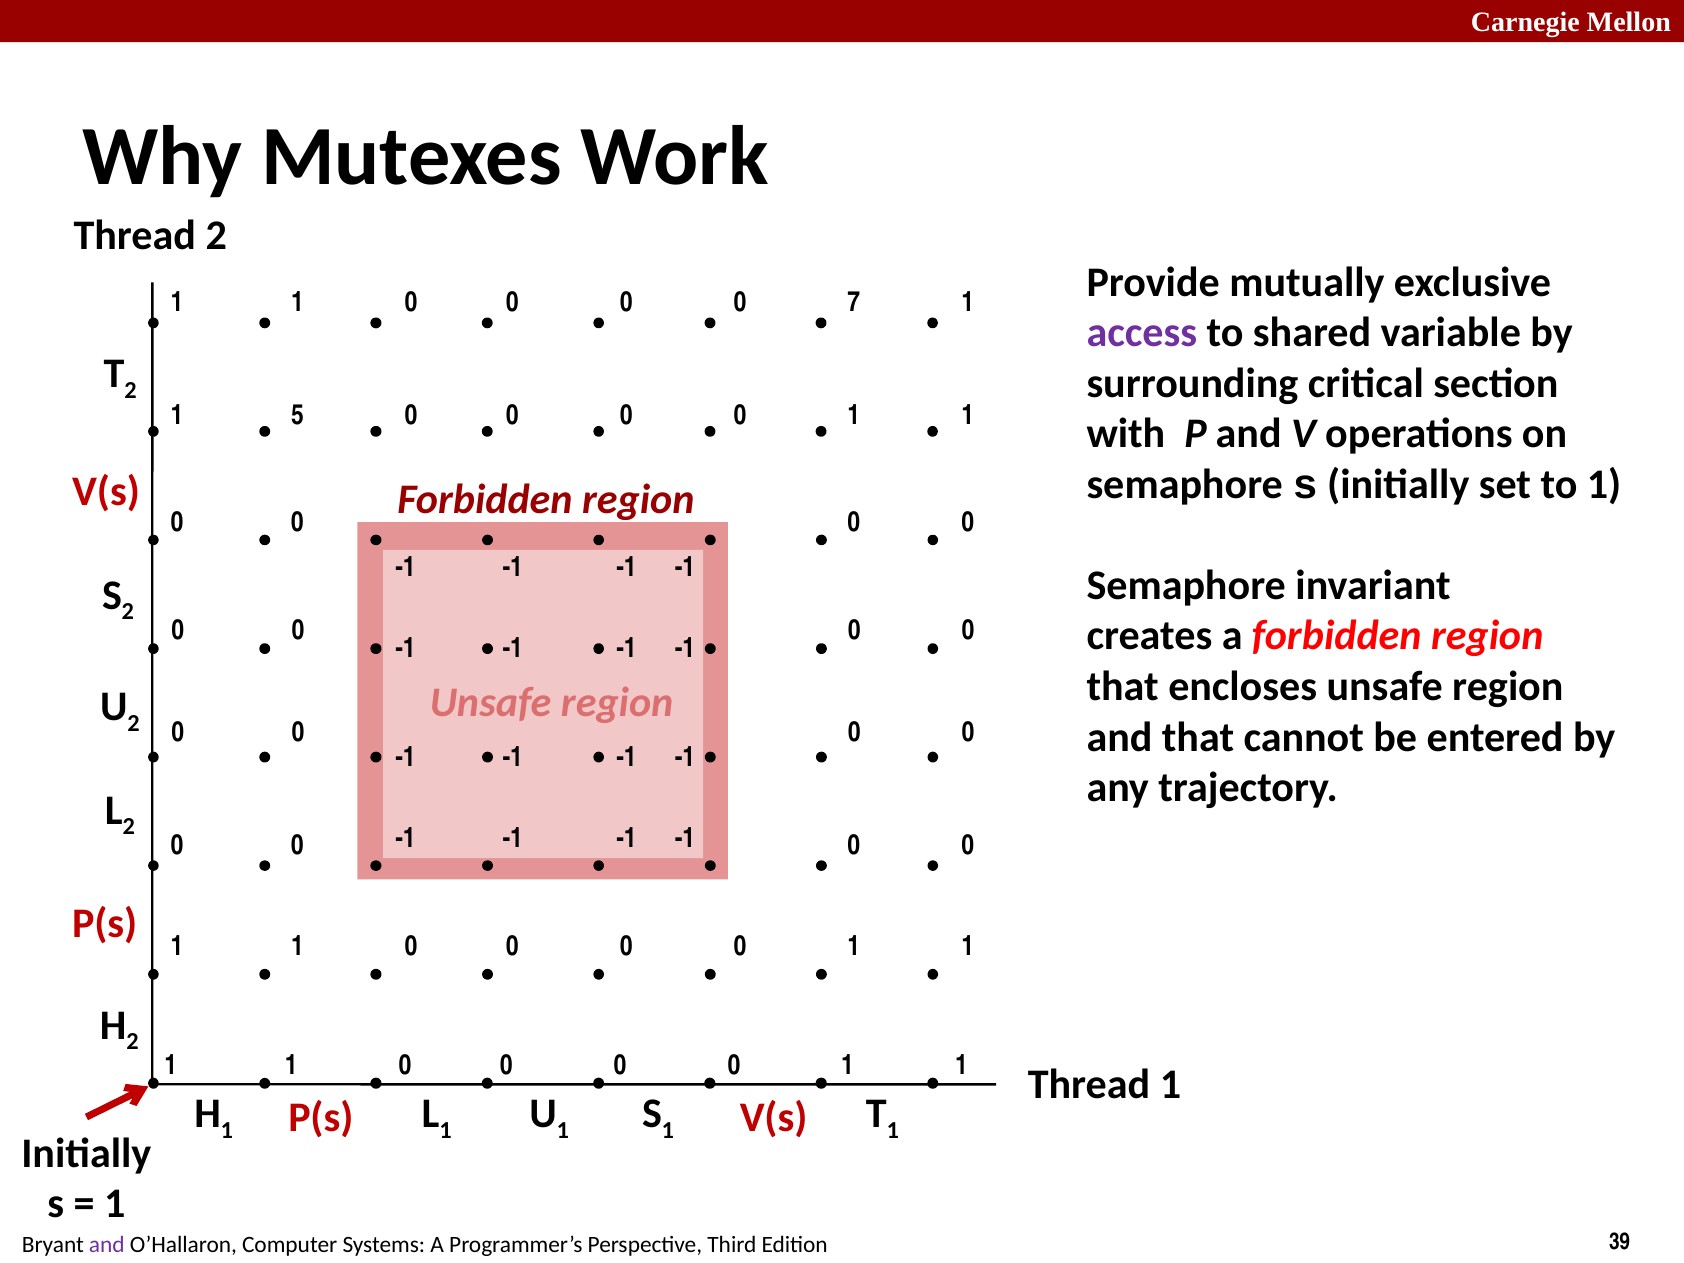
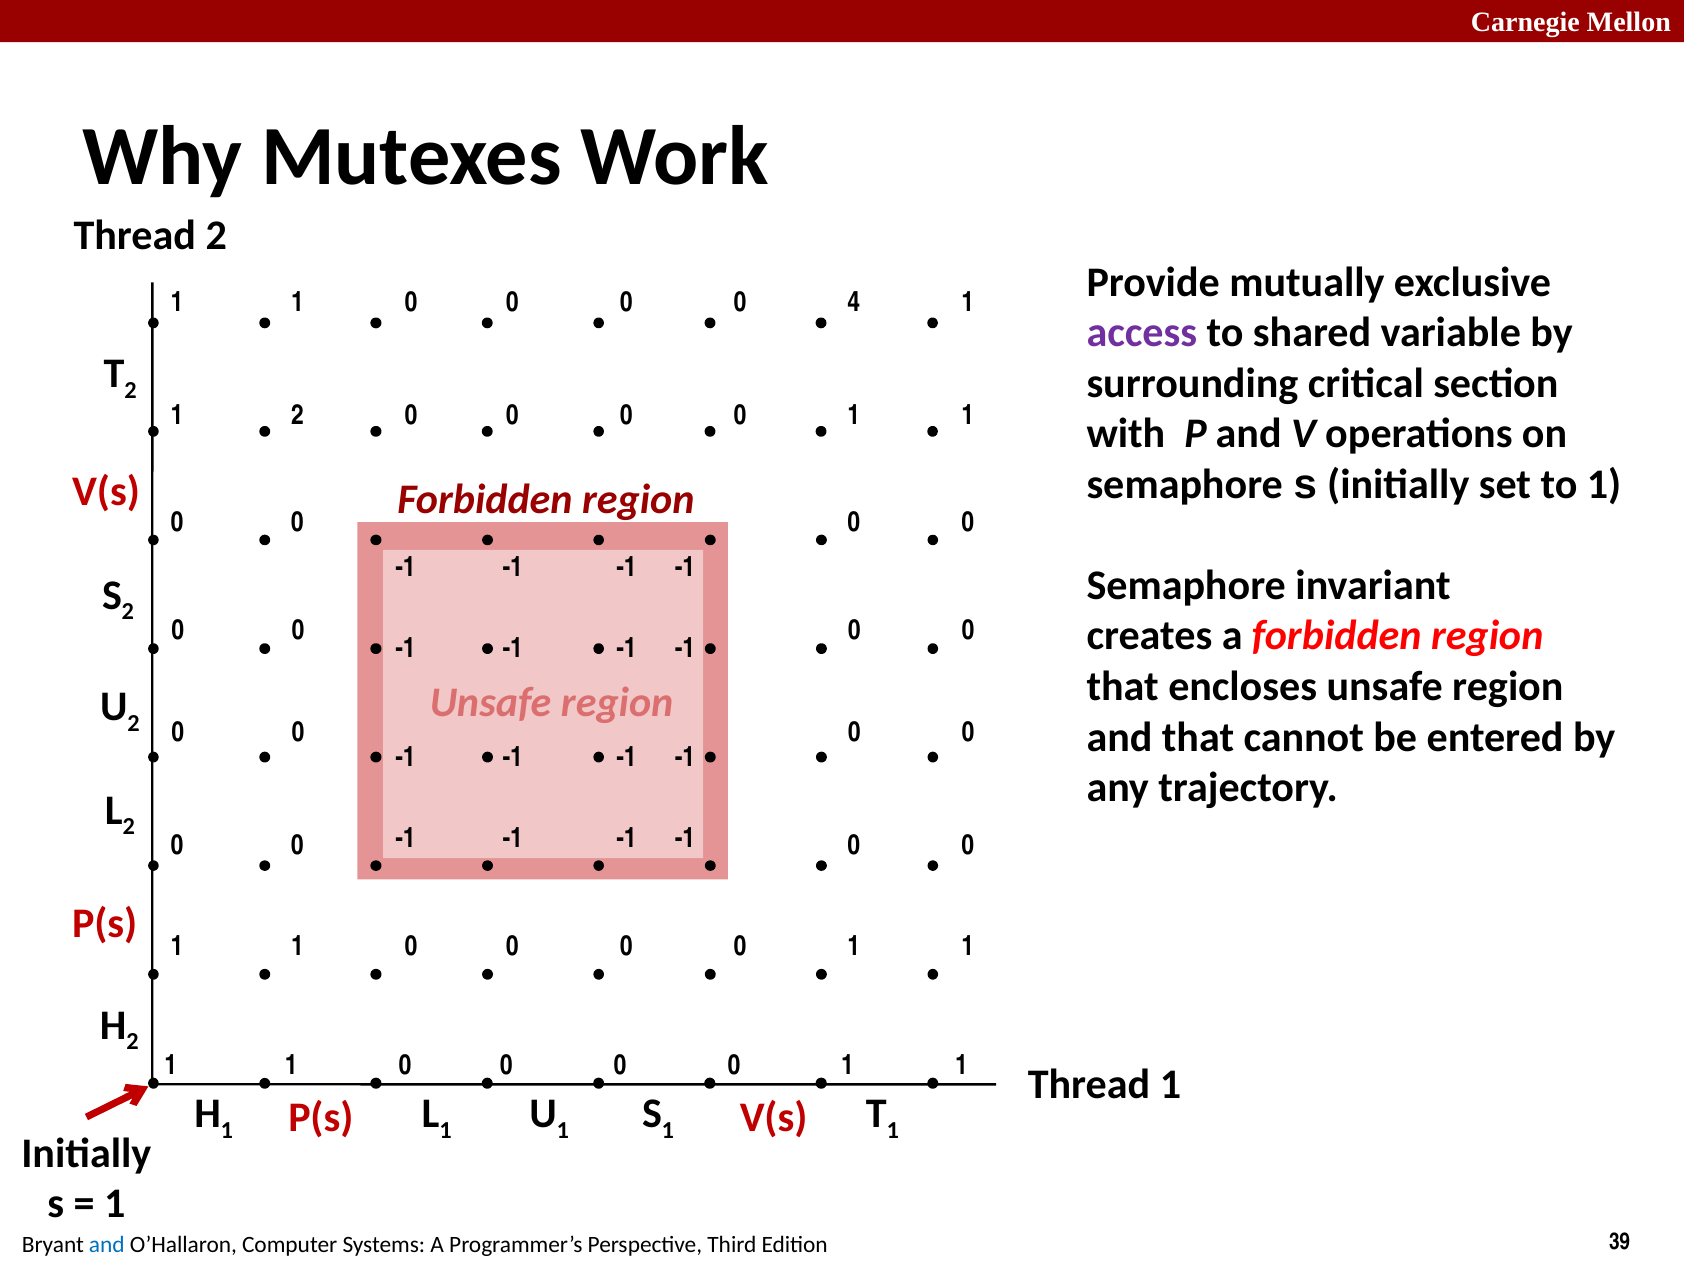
7: 7 -> 4 (854, 302)
1 5: 5 -> 2 (297, 415)
and colour: purple -> blue (107, 1245)
